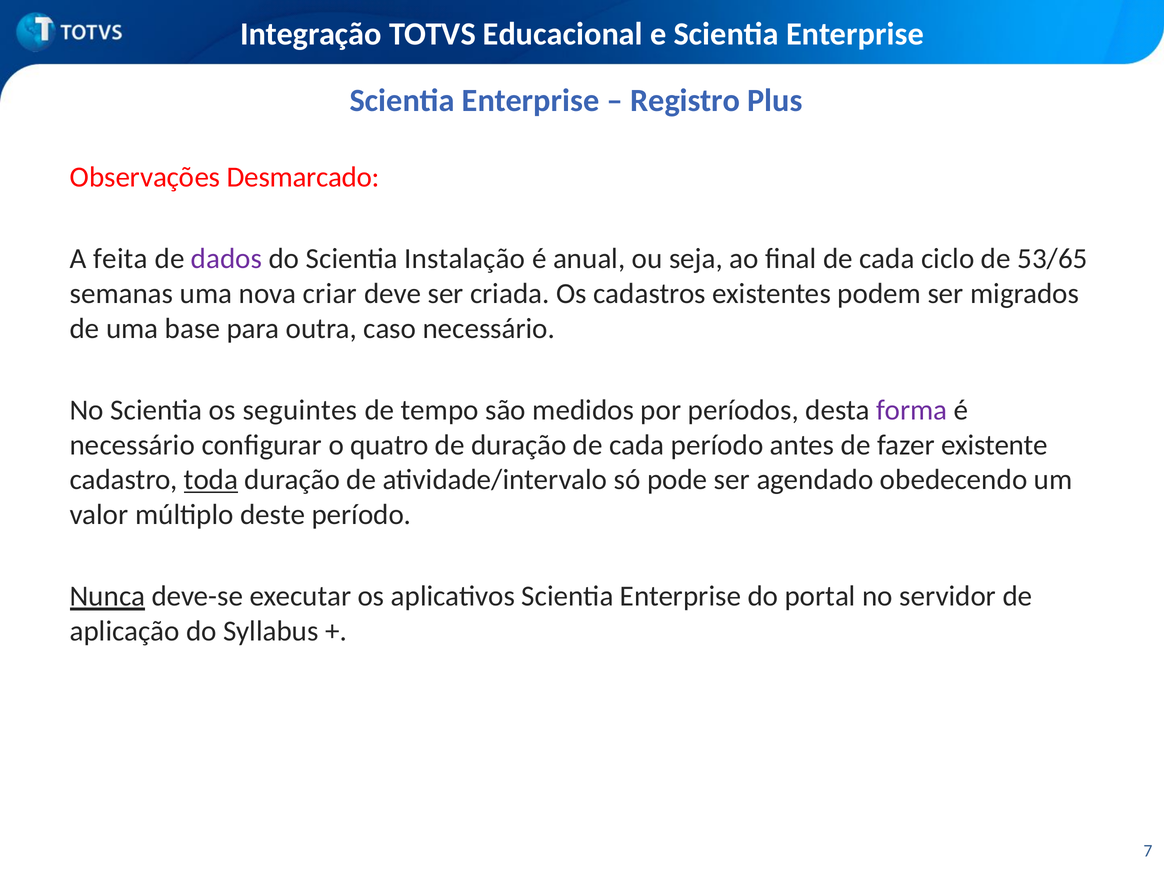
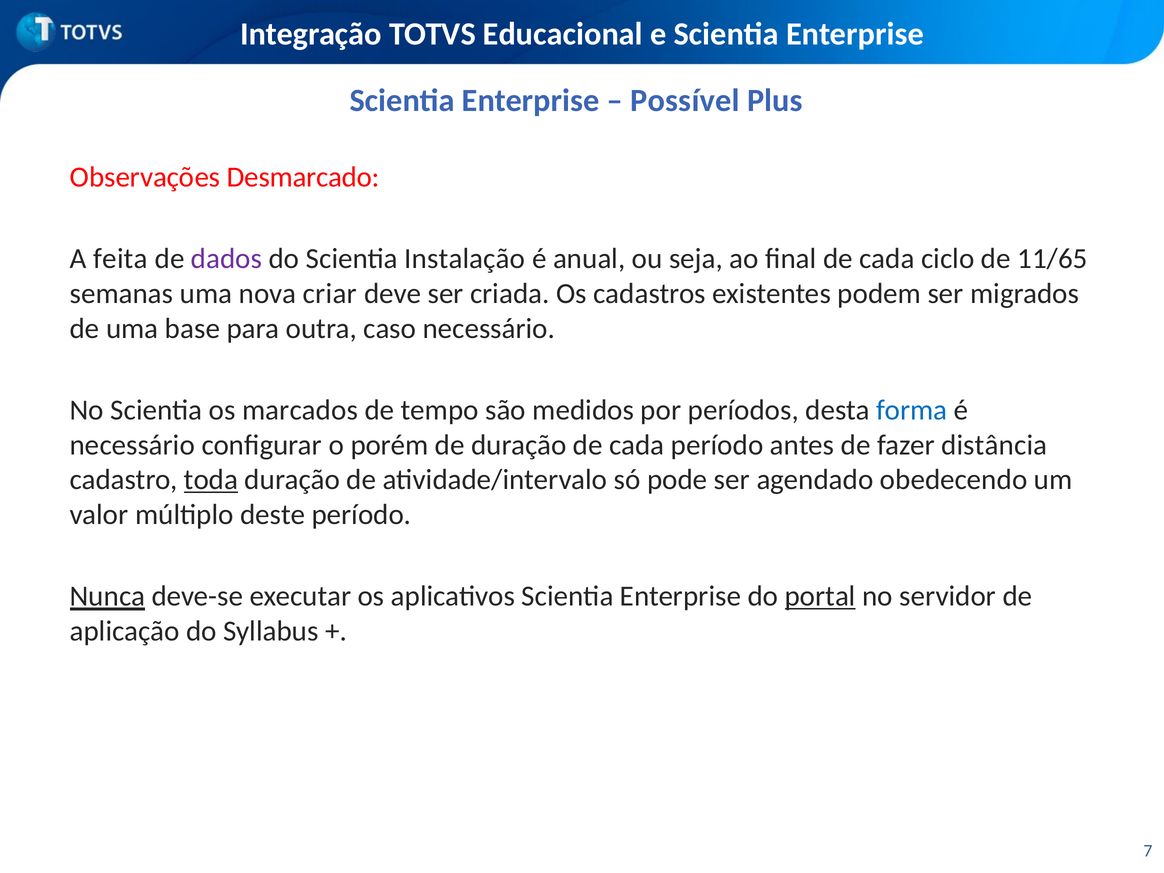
Registro: Registro -> Possível (685, 101)
53/65: 53/65 -> 11/65 (1052, 259)
seguintes: seguintes -> marcados (300, 410)
forma colour: purple -> blue (912, 410)
quatro: quatro -> porém (389, 445)
existente: existente -> distância (994, 445)
portal underline: none -> present (820, 596)
